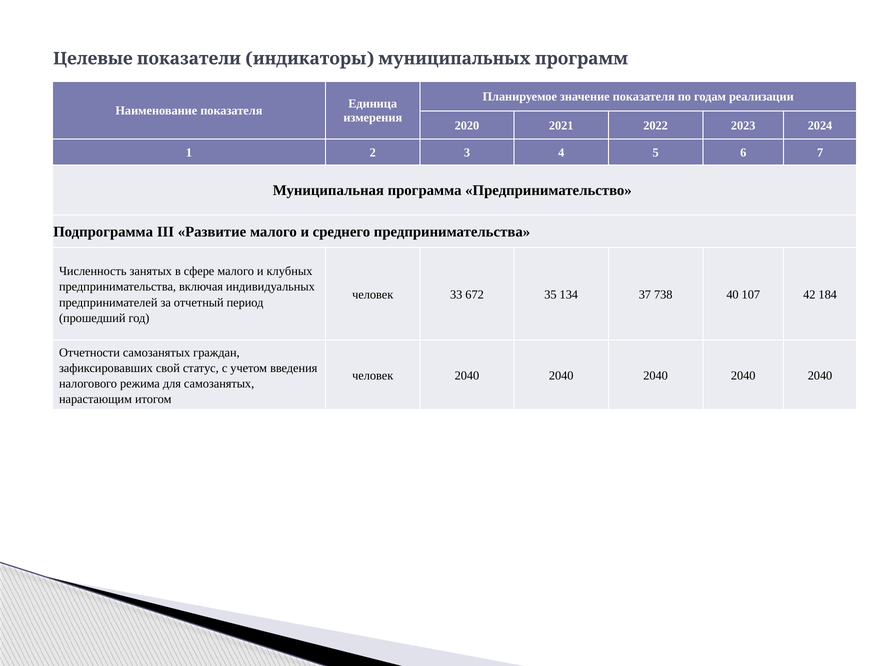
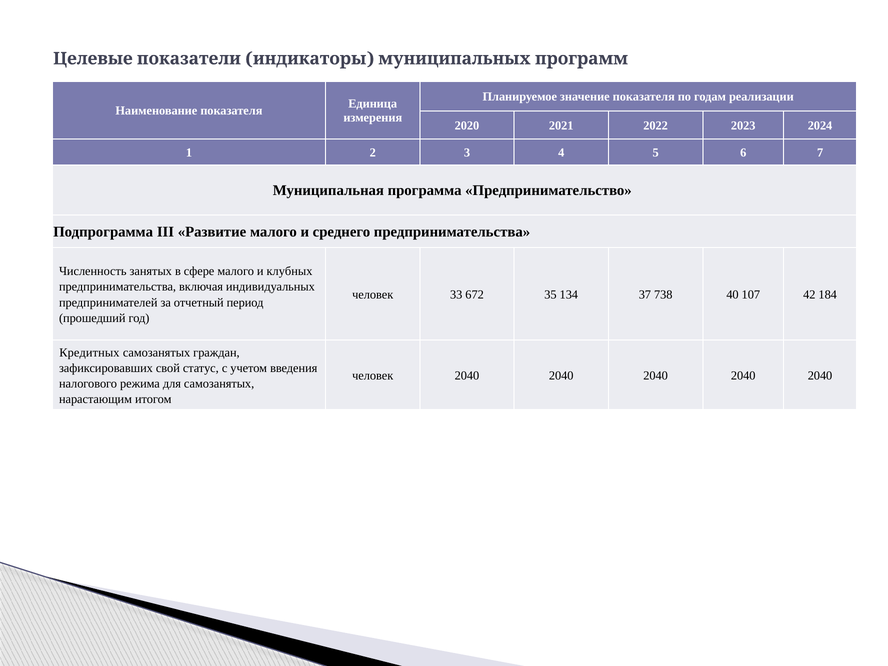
Отчетности: Отчетности -> Кредитных (89, 352)
